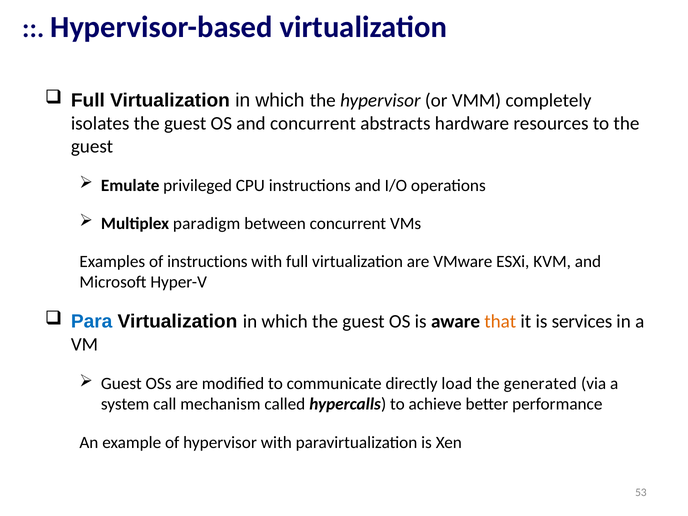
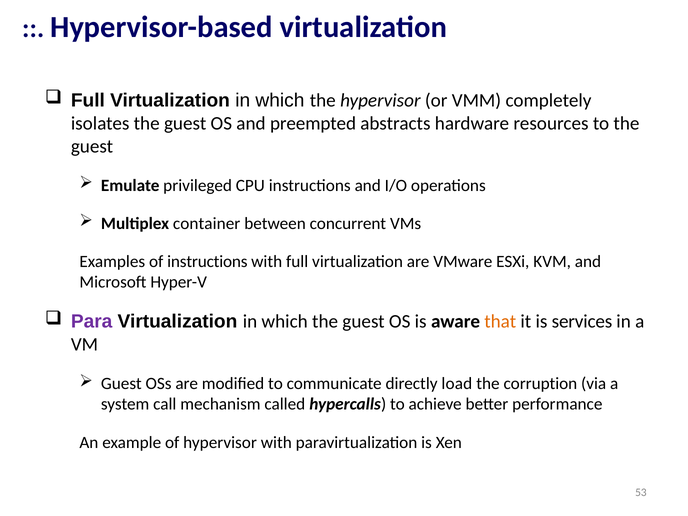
and concurrent: concurrent -> preempted (313, 124)
paradigm: paradigm -> container (207, 224)
Para colour: blue -> purple (92, 322)
generated: generated -> corruption (540, 384)
